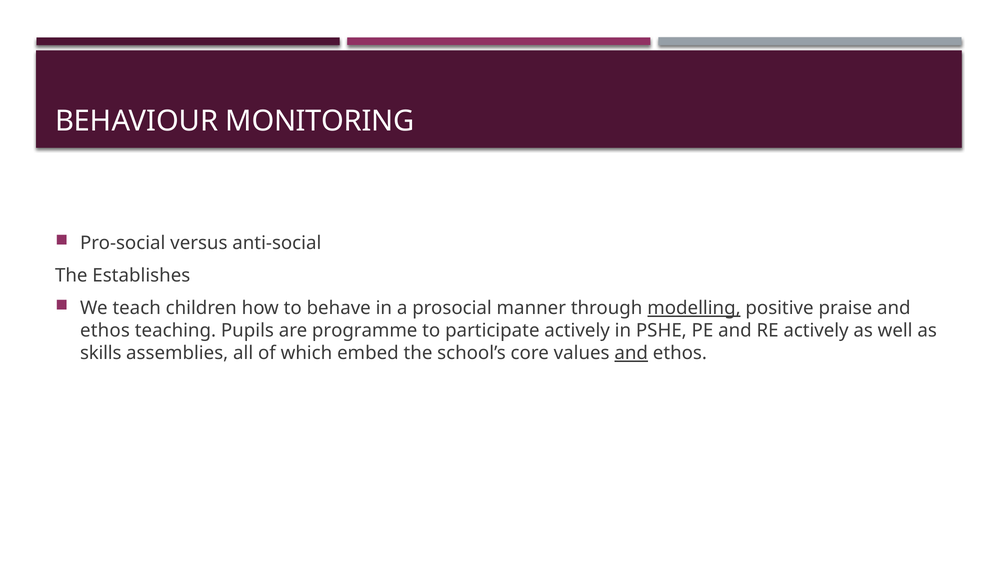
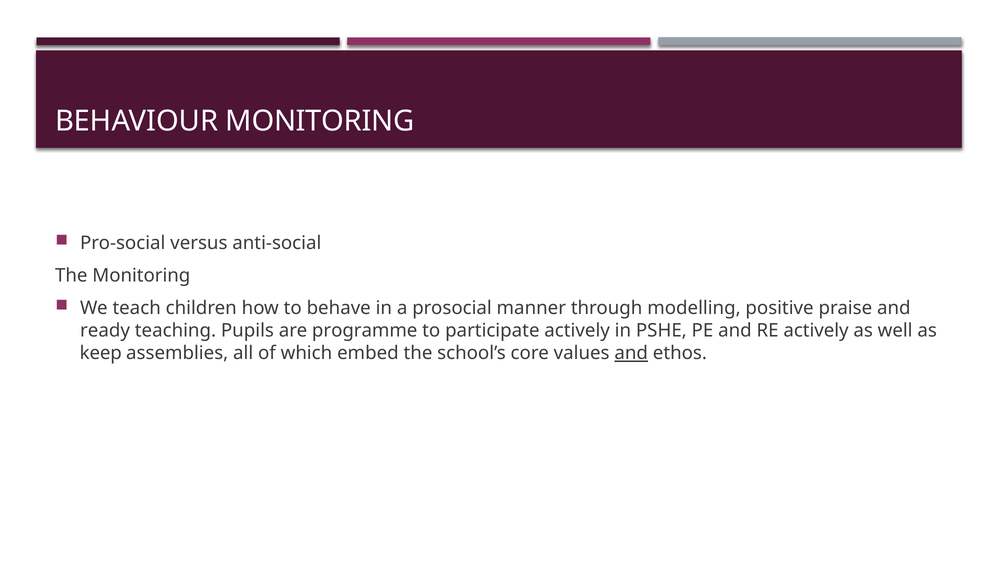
The Establishes: Establishes -> Monitoring (141, 275)
modelling underline: present -> none (694, 308)
ethos: ethos -> ready (105, 330)
skills: skills -> keep (101, 353)
